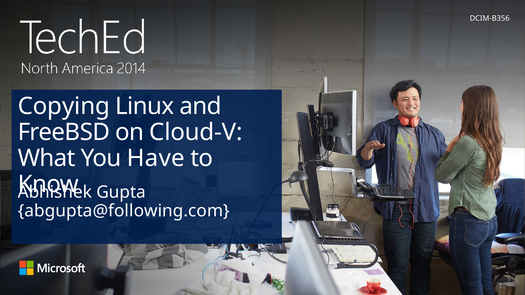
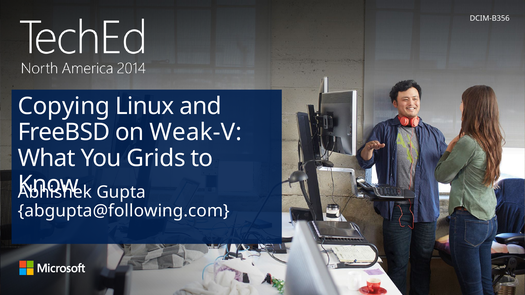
Cloud-V: Cloud-V -> Weak-V (196, 132)
Have: Have -> Grids (156, 158)
